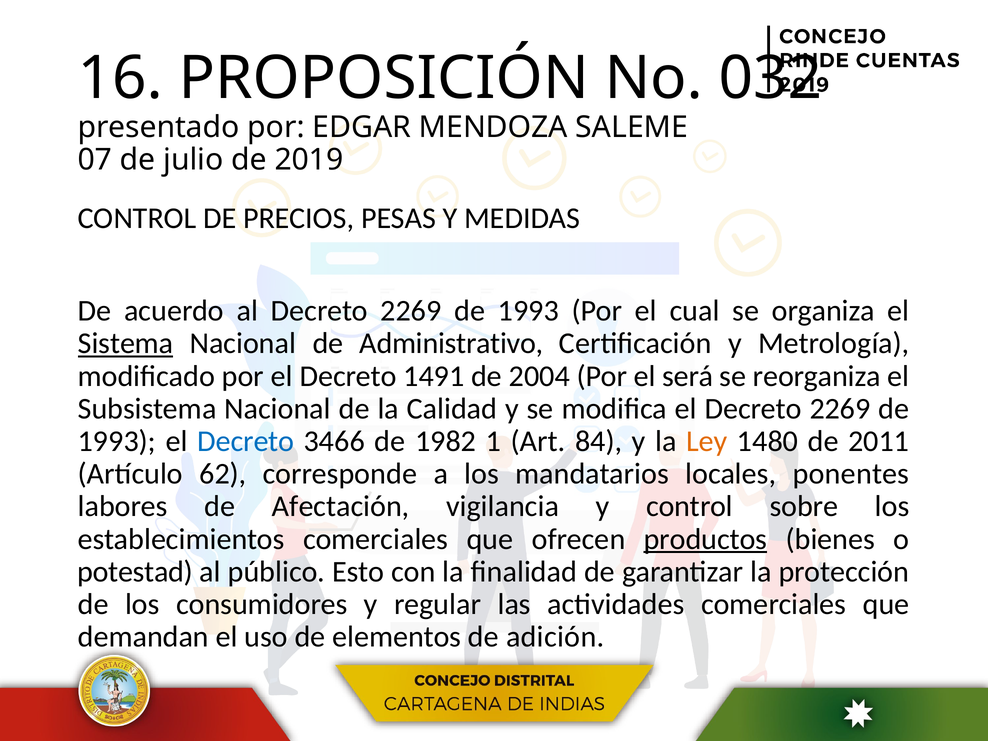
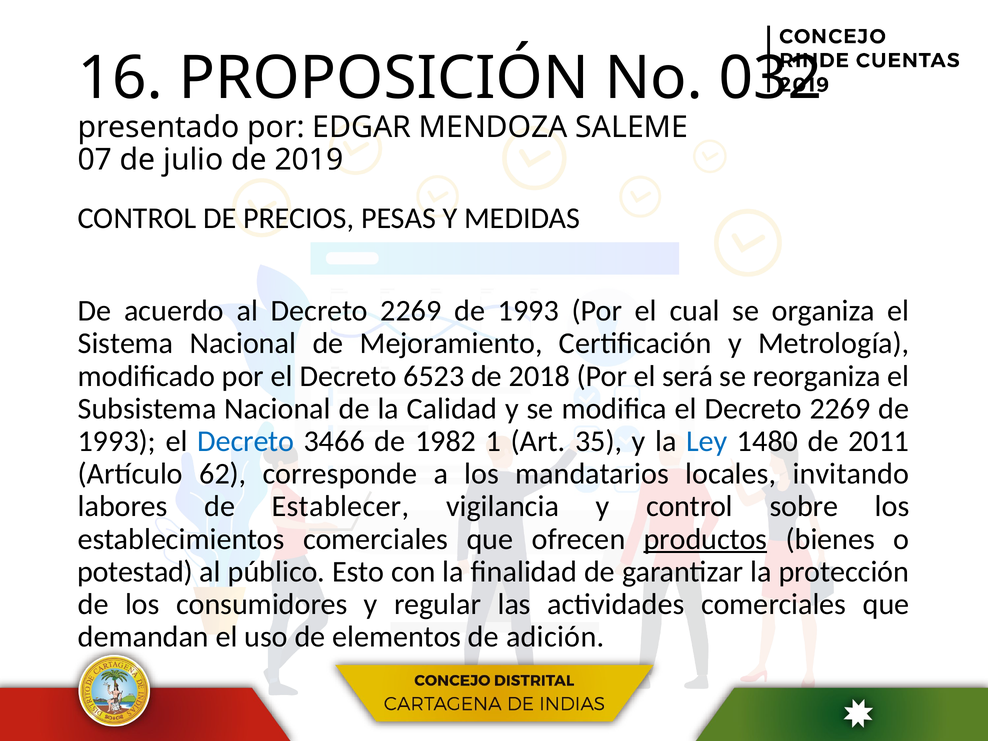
Sistema underline: present -> none (126, 344)
Administrativo: Administrativo -> Mejoramiento (451, 344)
1491: 1491 -> 6523 (434, 376)
2004: 2004 -> 2018 (539, 376)
84: 84 -> 35 (599, 441)
Ley colour: orange -> blue (707, 441)
ponentes: ponentes -> invitando (851, 474)
Afectación: Afectación -> Establecer (341, 506)
